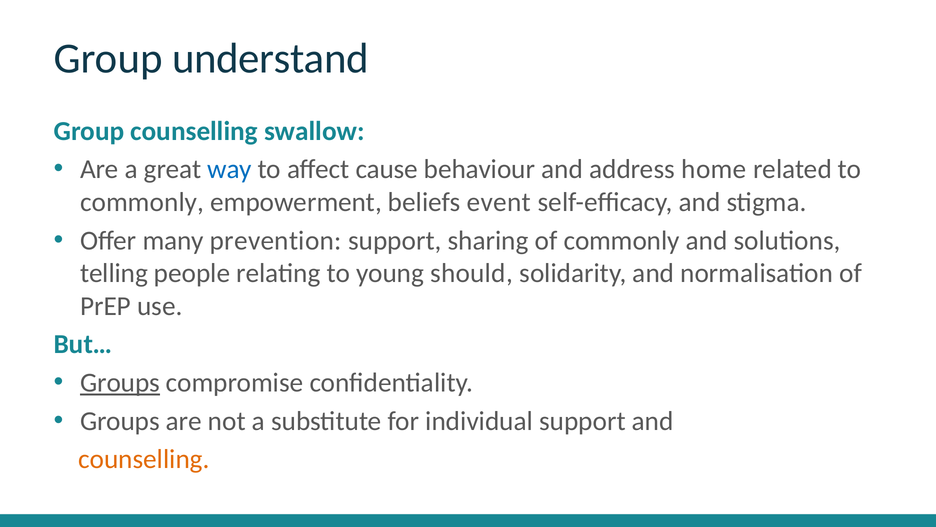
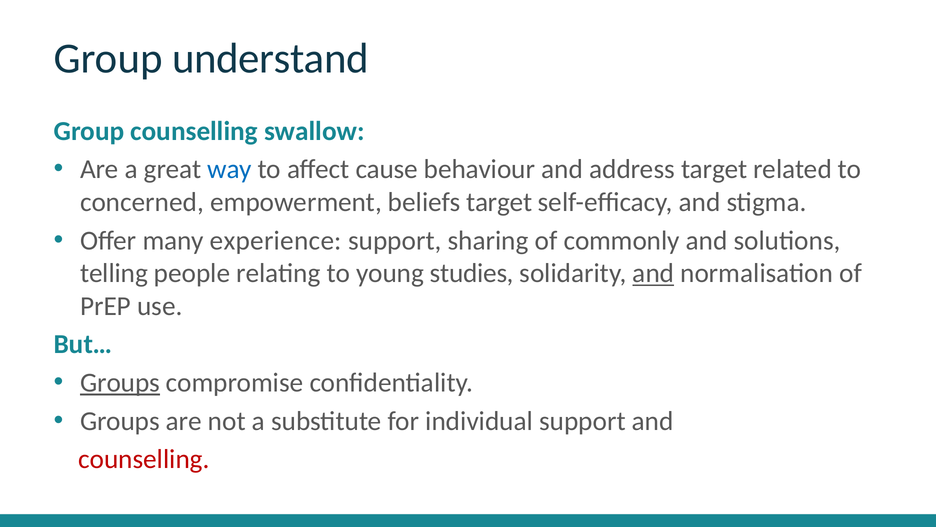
address home: home -> target (714, 169)
commonly: commonly -> concerned (142, 202)
beliefs event: event -> target (499, 202)
prevention: prevention -> experience (276, 240)
should: should -> studies (472, 273)
and underline: none -> present (653, 273)
counselling colour: orange -> red (144, 459)
